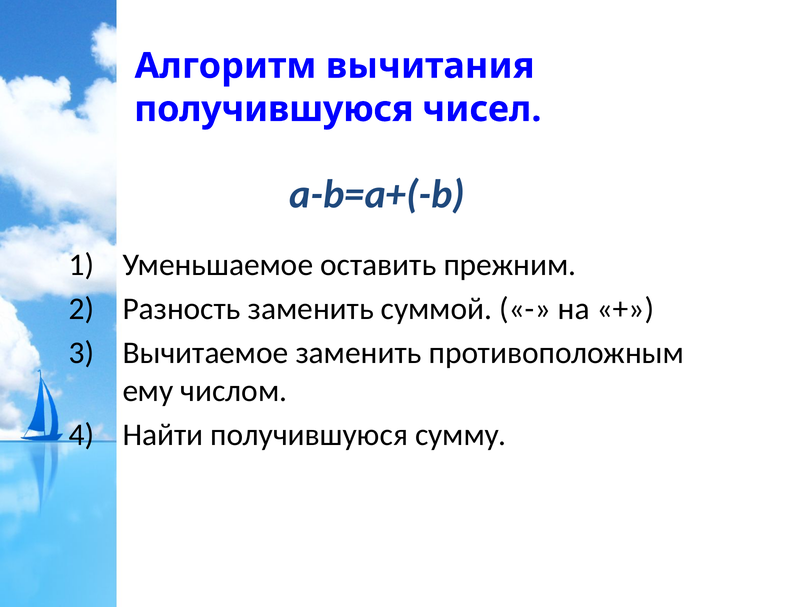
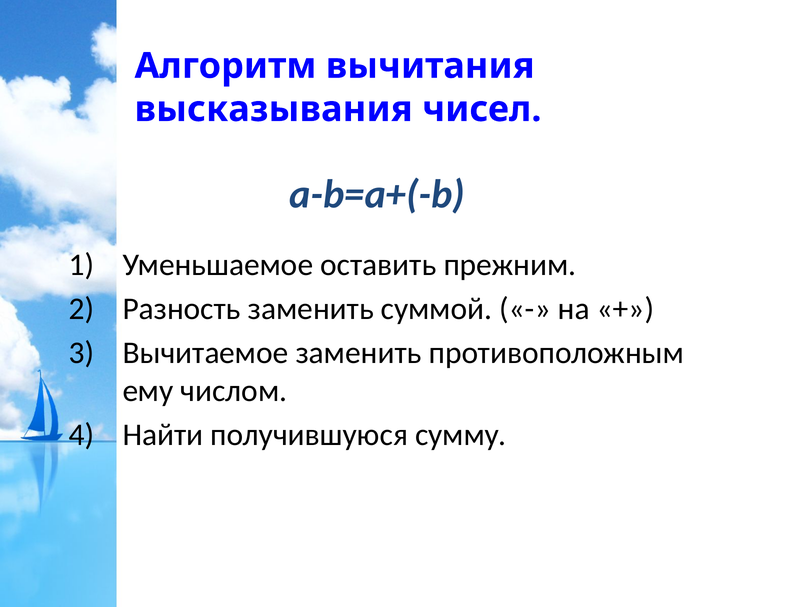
получившуюся: получившуюся -> высказывания (274, 109)
